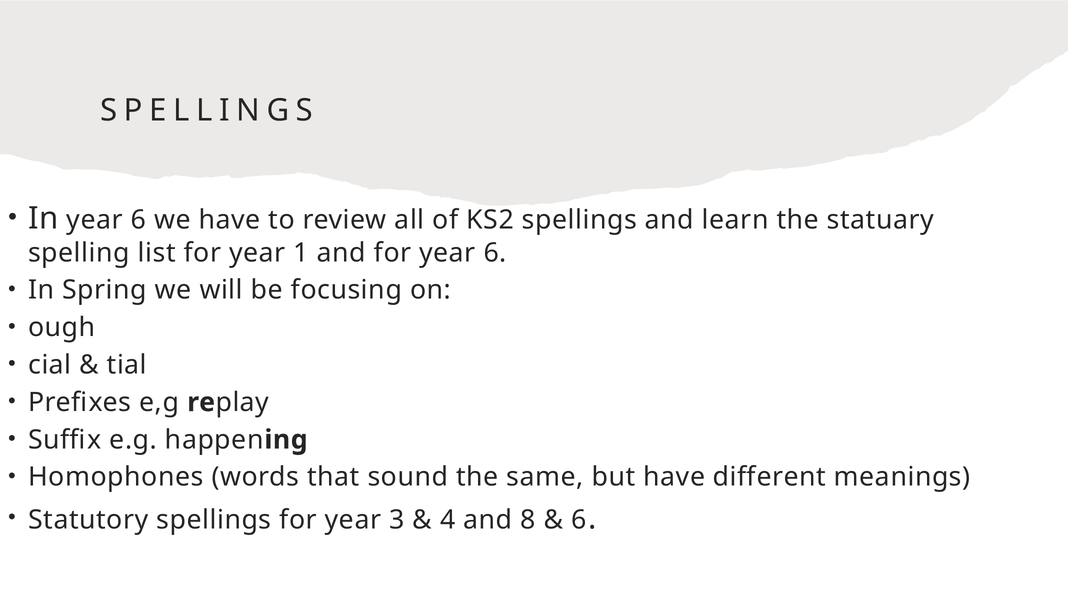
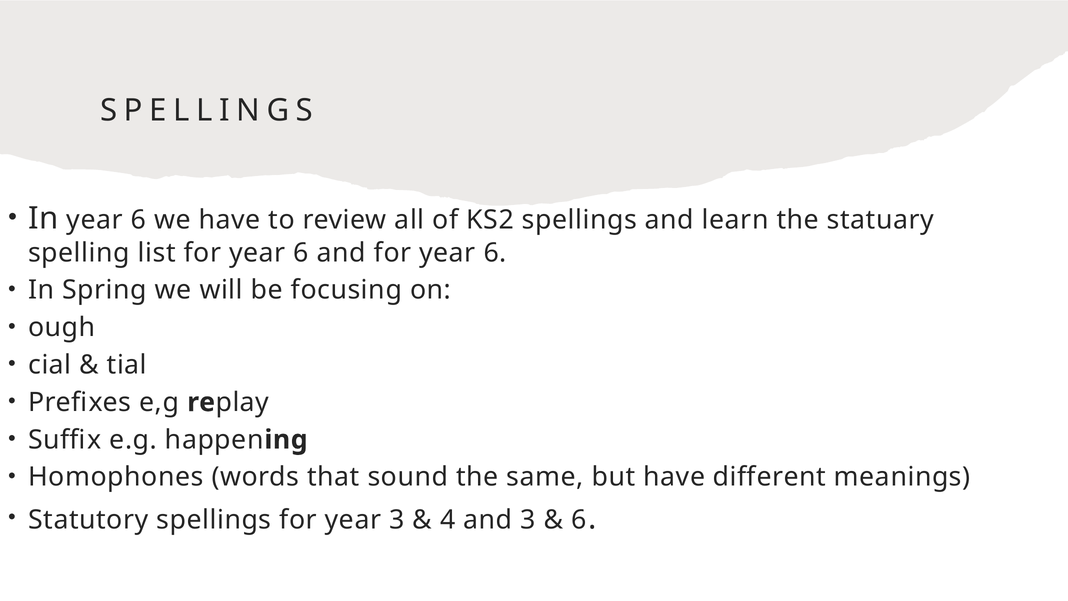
list for year 1: 1 -> 6 (301, 253)
and 8: 8 -> 3 (528, 520)
